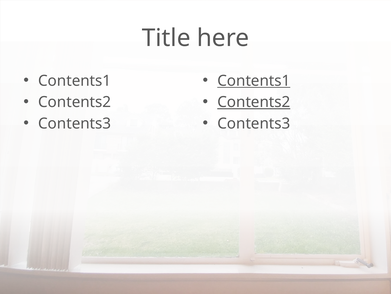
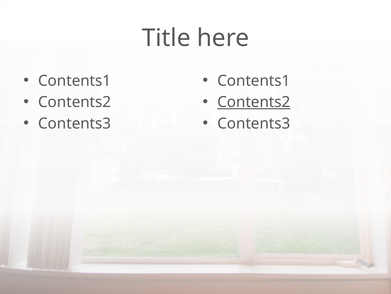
Contents1 underline: present -> none (254, 81)
